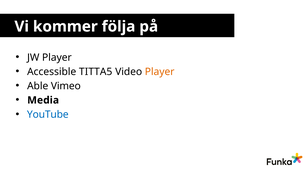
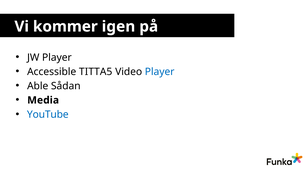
följa: följa -> igen (118, 27)
Player colour: orange -> blue (160, 72)
Vimeo: Vimeo -> Sådan (66, 86)
